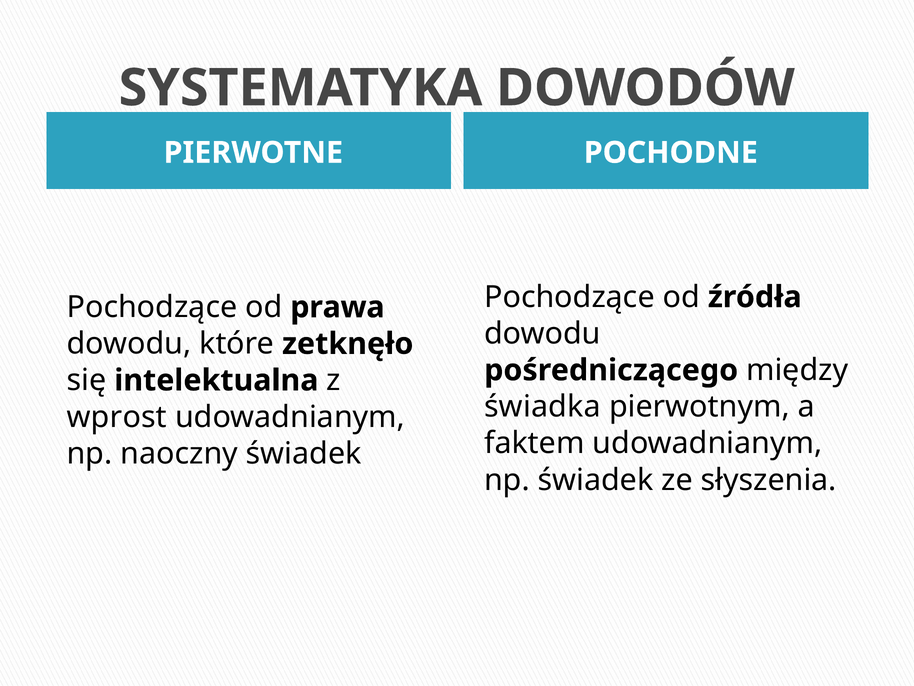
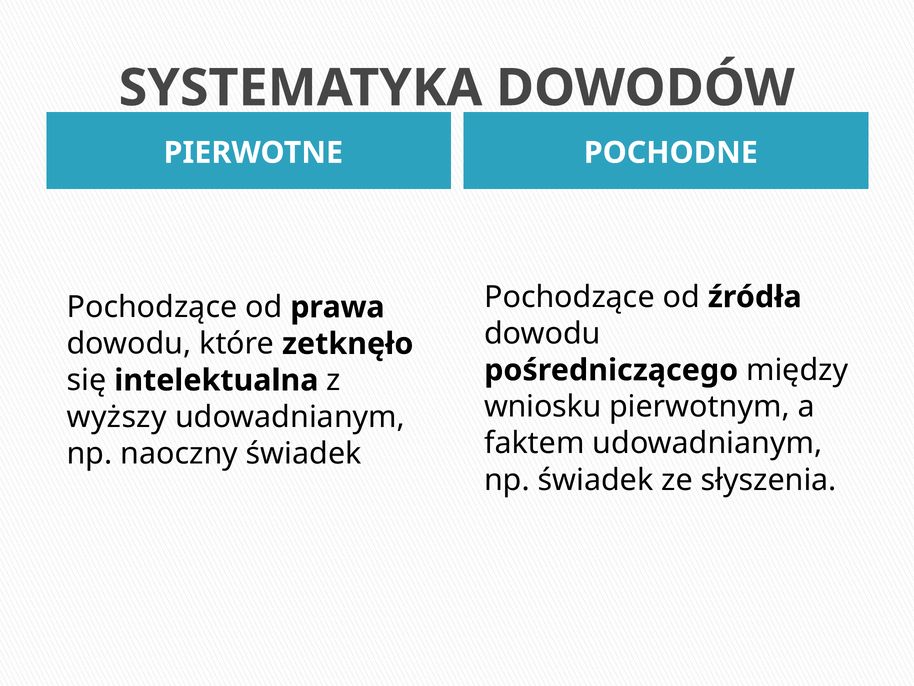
świadka: świadka -> wniosku (543, 407)
wprost: wprost -> wyższy (117, 417)
